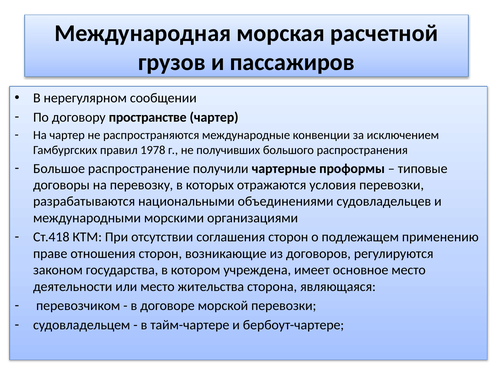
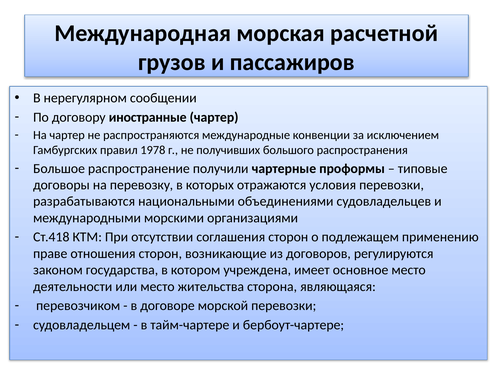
пространстве: пространстве -> иностранные (148, 117)
